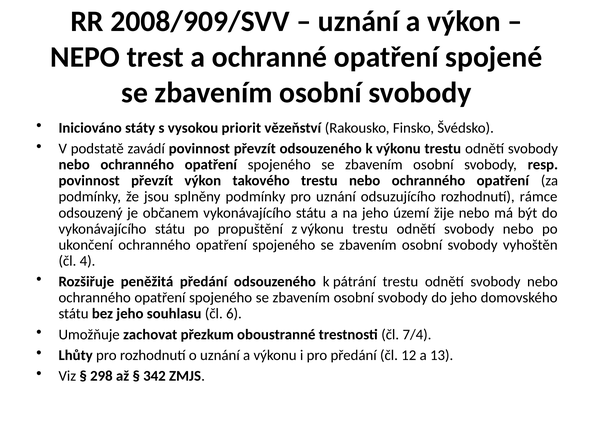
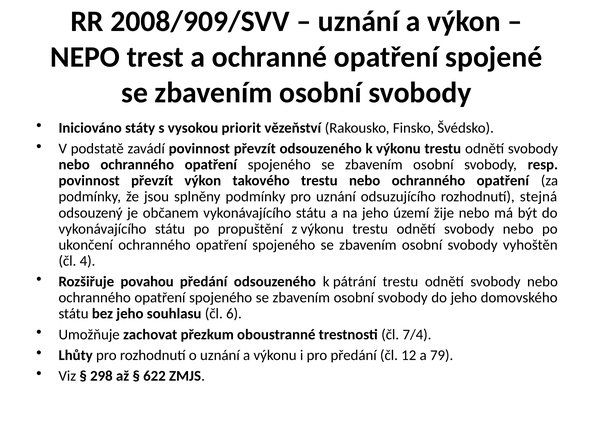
rámce: rámce -> stejná (539, 197)
peněžitá: peněžitá -> povahou (147, 281)
13: 13 -> 79 (442, 355)
342: 342 -> 622 (154, 376)
